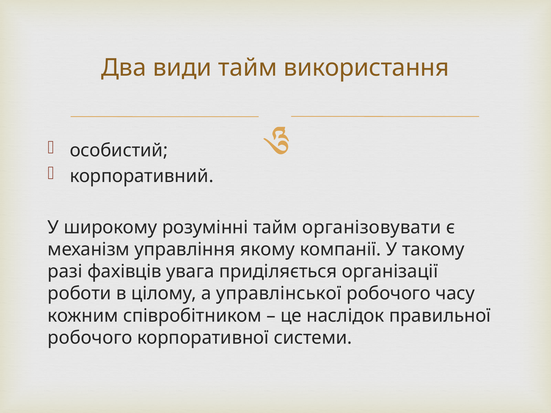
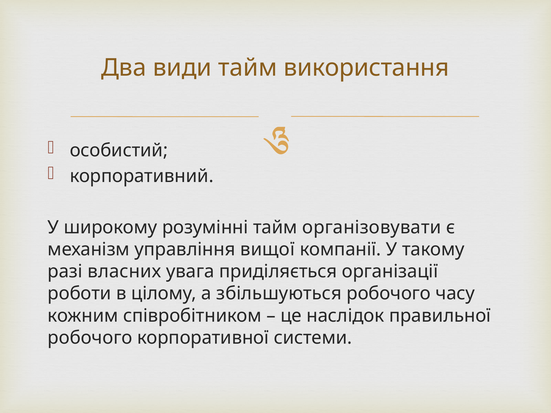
якому: якому -> вищої (267, 250)
фахівців: фахівців -> власних (124, 272)
управлінської: управлінської -> збільшуються (279, 294)
